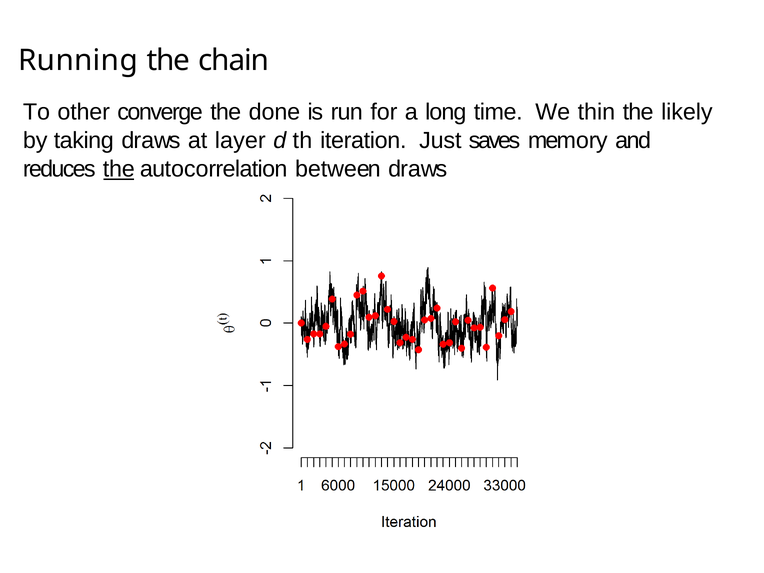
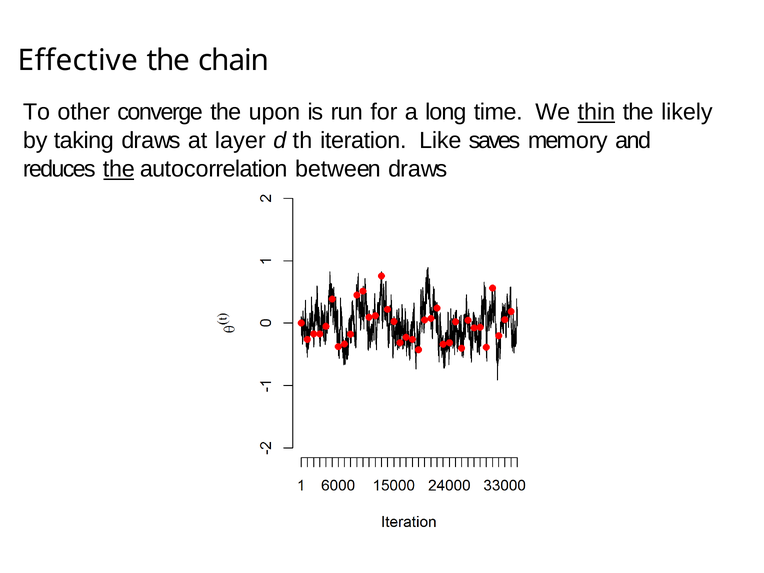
Running: Running -> Effective (78, 61)
done: done -> upon (274, 112)
thin underline: none -> present (596, 112)
Just: Just -> Like (440, 141)
